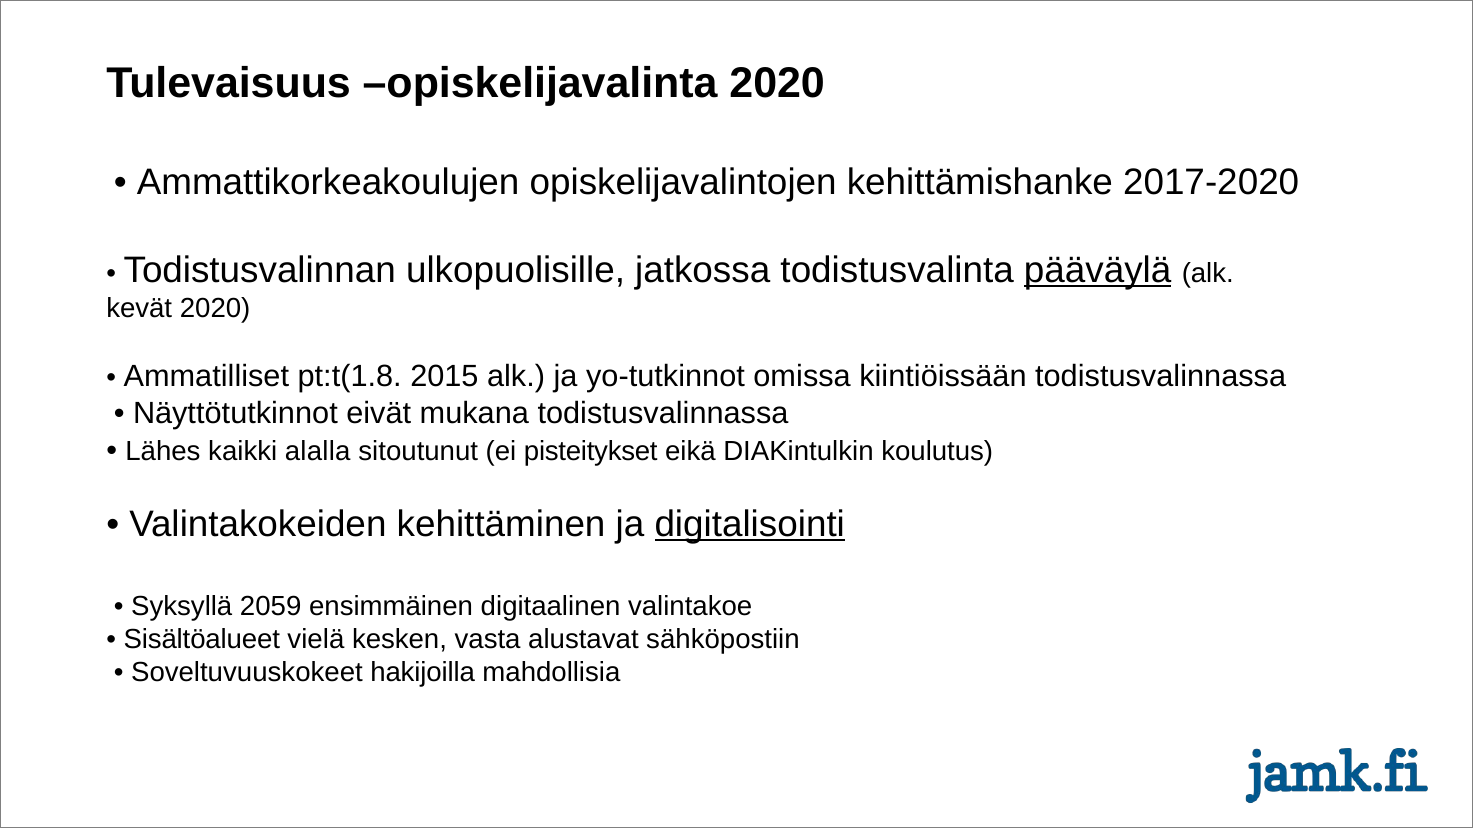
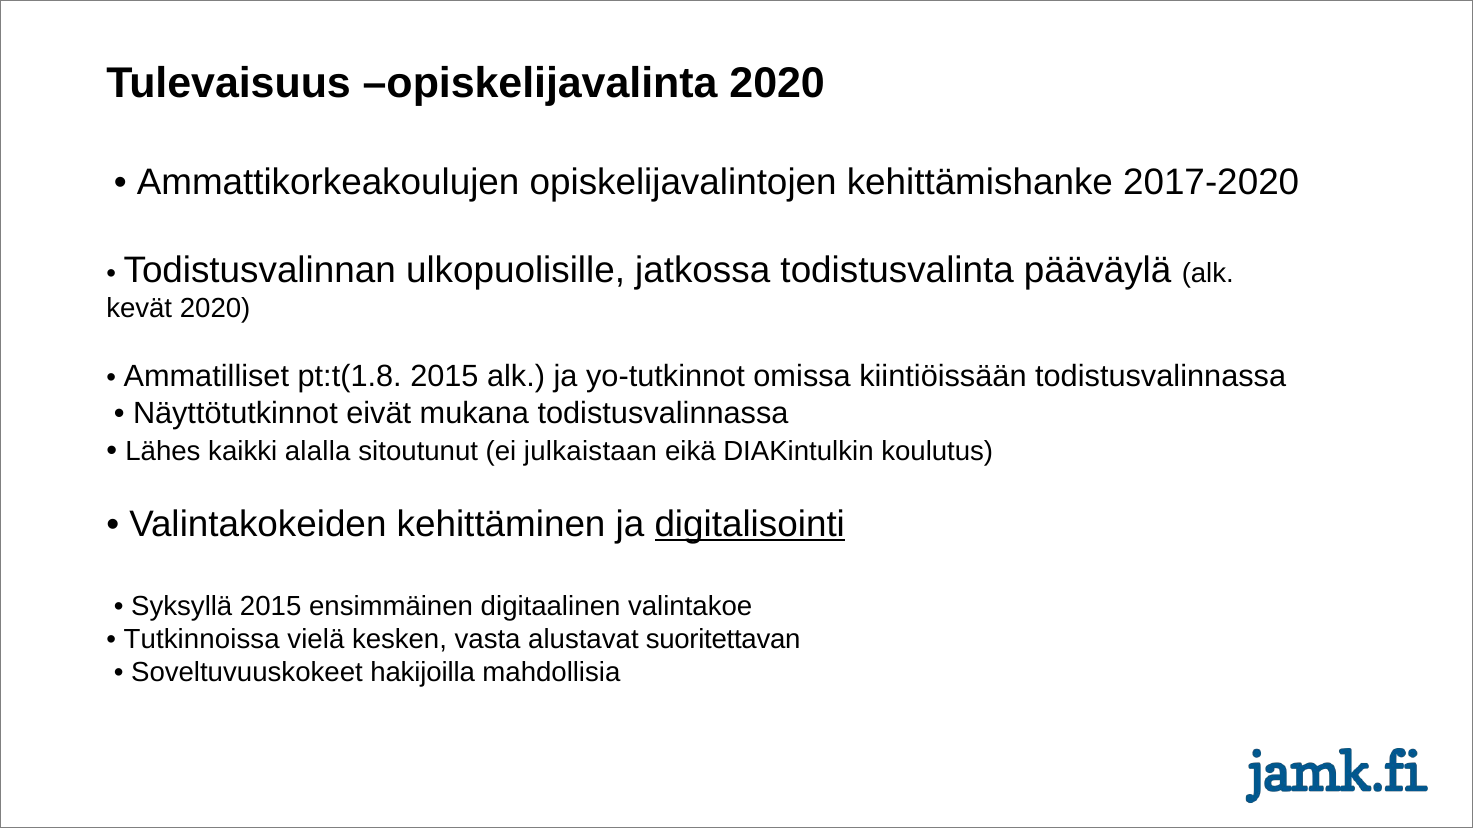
pääväylä underline: present -> none (1098, 271)
pisteitykset: pisteitykset -> julkaistaan (591, 452)
Syksyllä 2059: 2059 -> 2015 (271, 607)
Sisältöalueet: Sisältöalueet -> Tutkinnoissa (202, 640)
sähköpostiin: sähköpostiin -> suoritettavan (723, 640)
